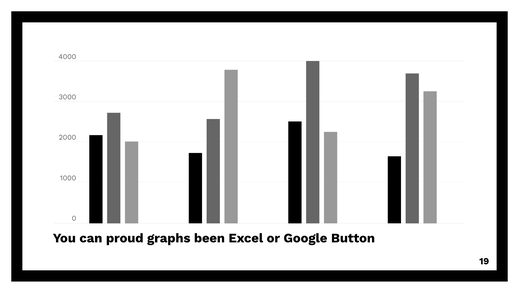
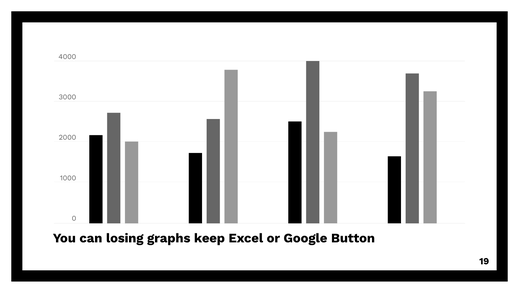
proud: proud -> losing (125, 238)
been: been -> keep (209, 238)
